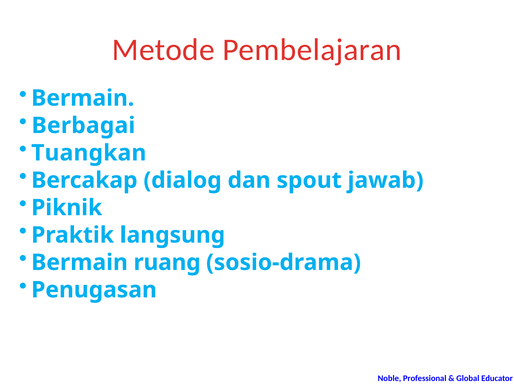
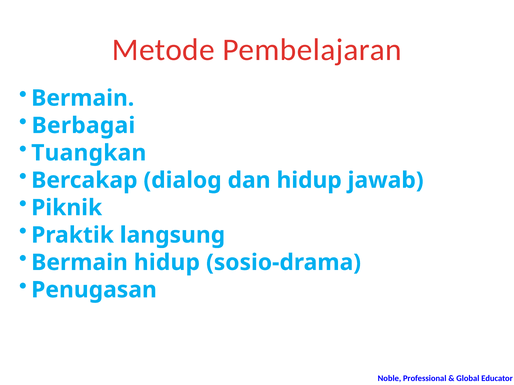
dan spout: spout -> hidup (309, 181)
Bermain ruang: ruang -> hidup (167, 263)
